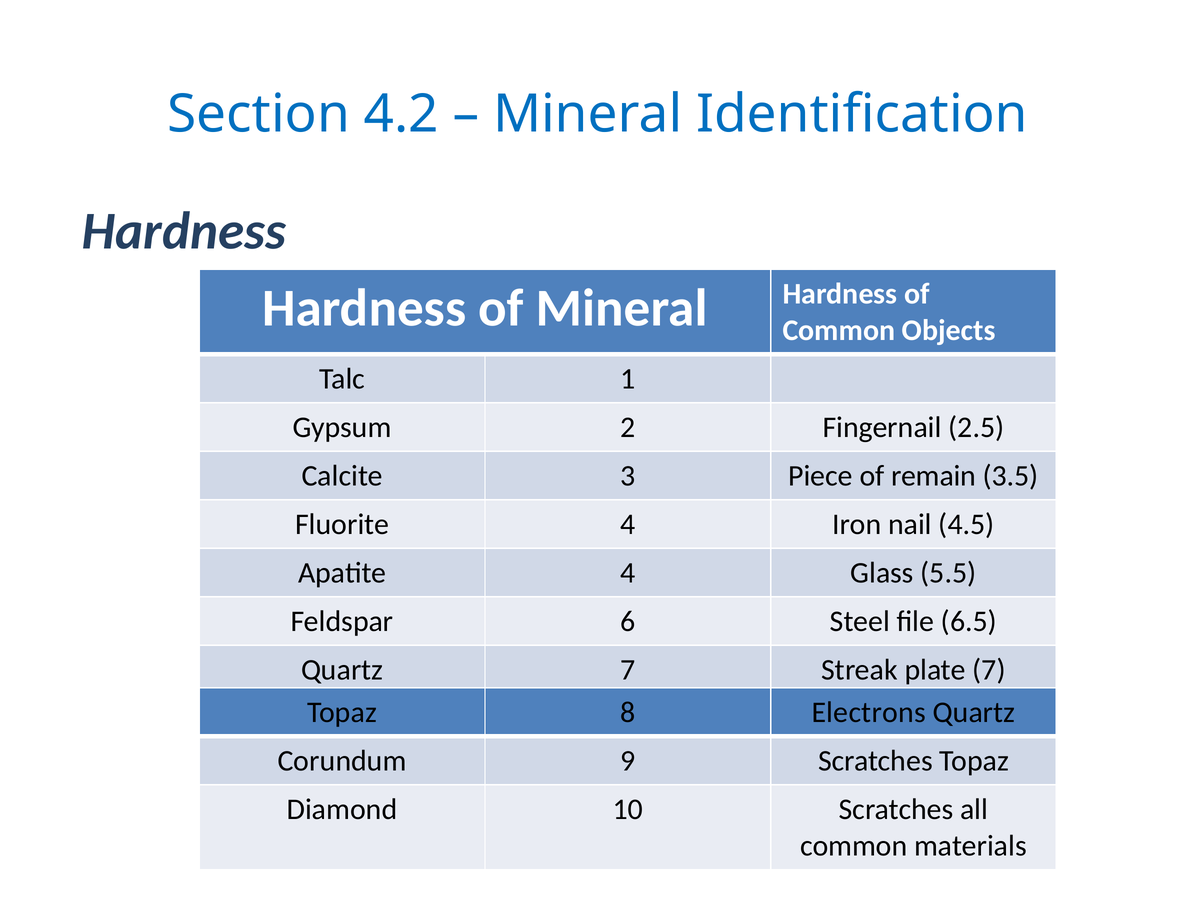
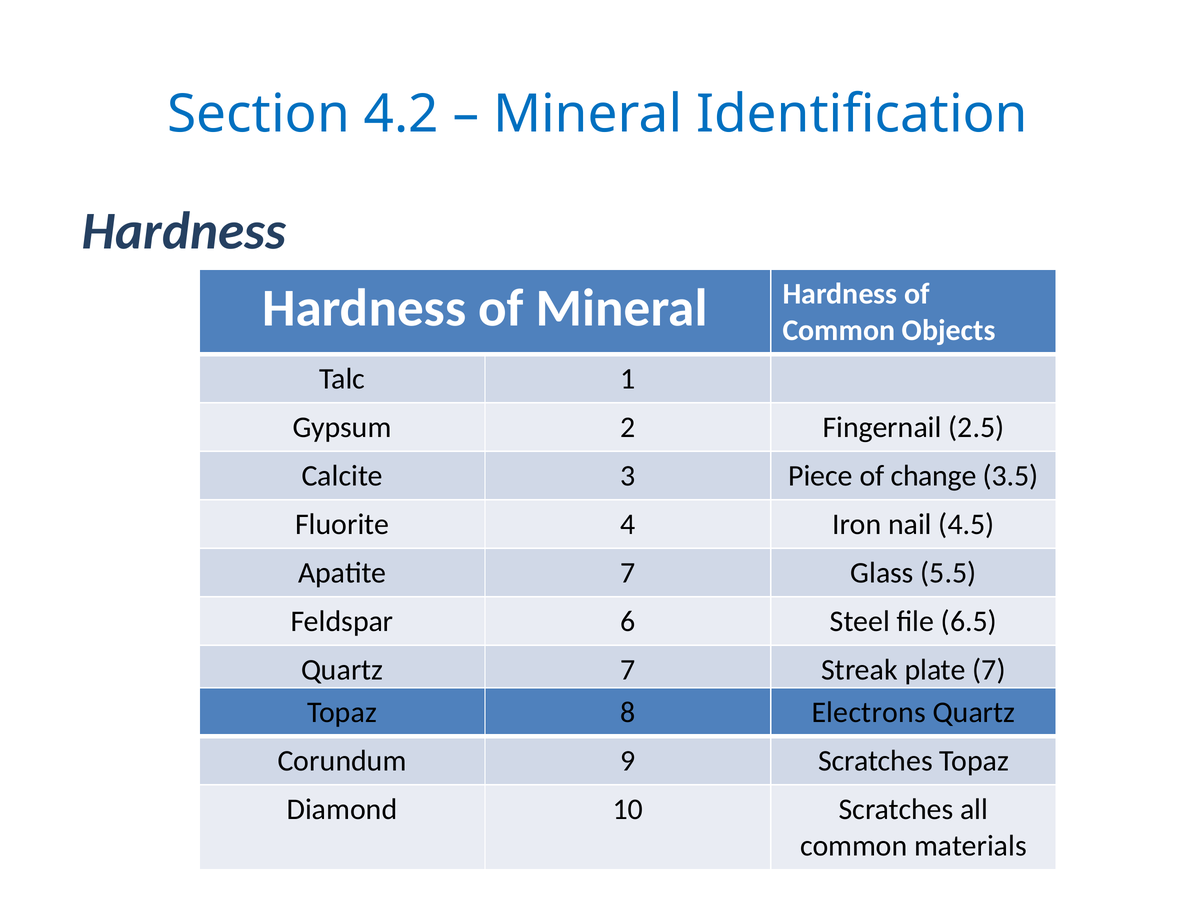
remain: remain -> change (934, 476)
Apatite 4: 4 -> 7 (628, 573)
